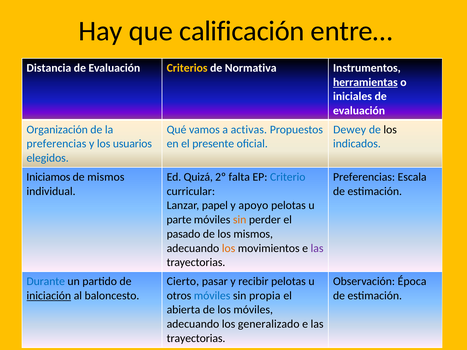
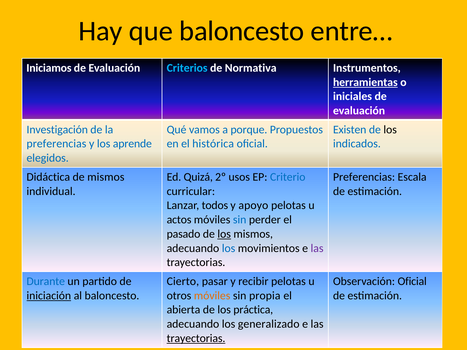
que calificación: calificación -> baloncesto (242, 31)
Distancia: Distancia -> Iniciamos (49, 68)
Criterios colour: yellow -> light blue (187, 68)
Organización: Organización -> Investigación (57, 130)
activas: activas -> porque (249, 130)
Dewey: Dewey -> Existen (350, 130)
usuarios: usuarios -> aprende (132, 144)
presente: presente -> histórica (213, 144)
Iniciamos: Iniciamos -> Didáctica (48, 177)
falta: falta -> usos (239, 177)
papel: papel -> todos (215, 206)
parte: parte -> actos (179, 220)
sin colour: orange -> blue (240, 220)
los underline: none -> present (224, 234)
los colour: orange -> blue (229, 248)
Observación Época: Época -> Oficial (412, 282)
móviles colour: blue -> orange (212, 296)
los móviles: móviles -> práctica (253, 310)
trayectorias underline: none -> present (196, 339)
